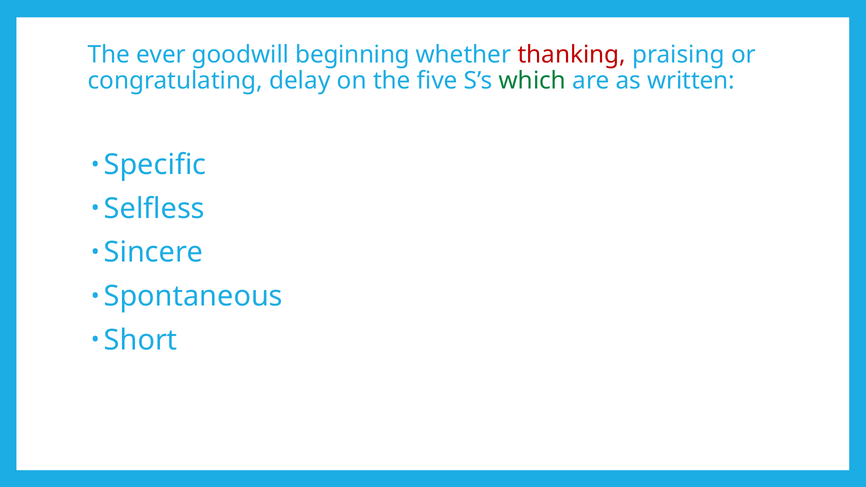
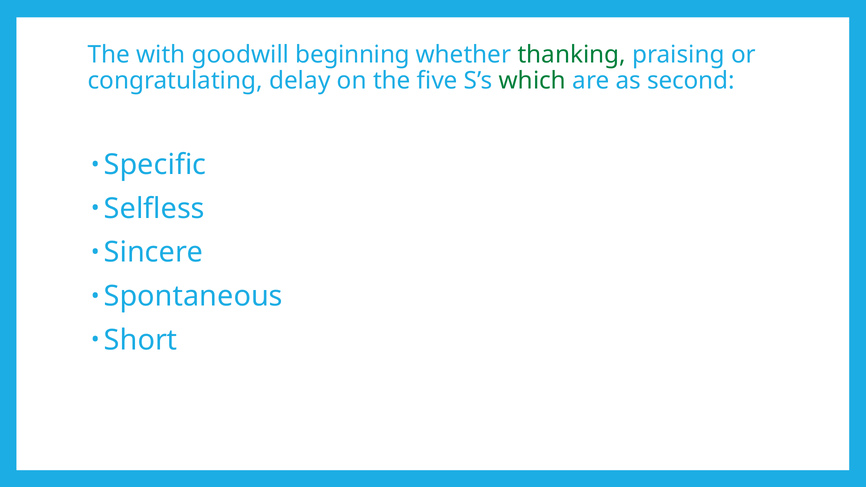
ever: ever -> with (161, 55)
thanking colour: red -> green (572, 55)
written: written -> second (691, 81)
